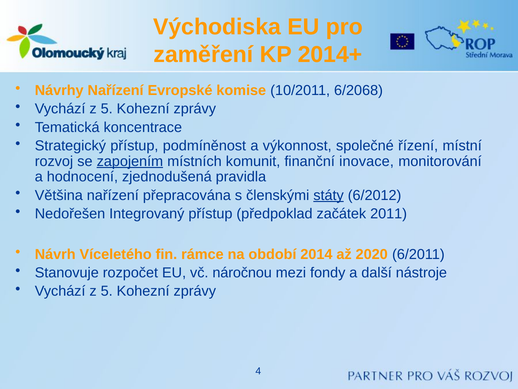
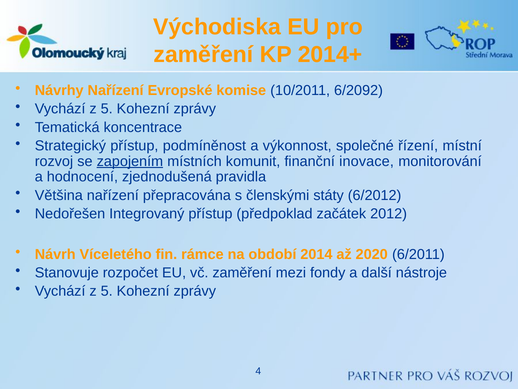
6/2068: 6/2068 -> 6/2092 (358, 90)
státy underline: present -> none (329, 195)
2011: 2011 -> 2012 (389, 213)
vč náročnou: náročnou -> zaměření (242, 272)
